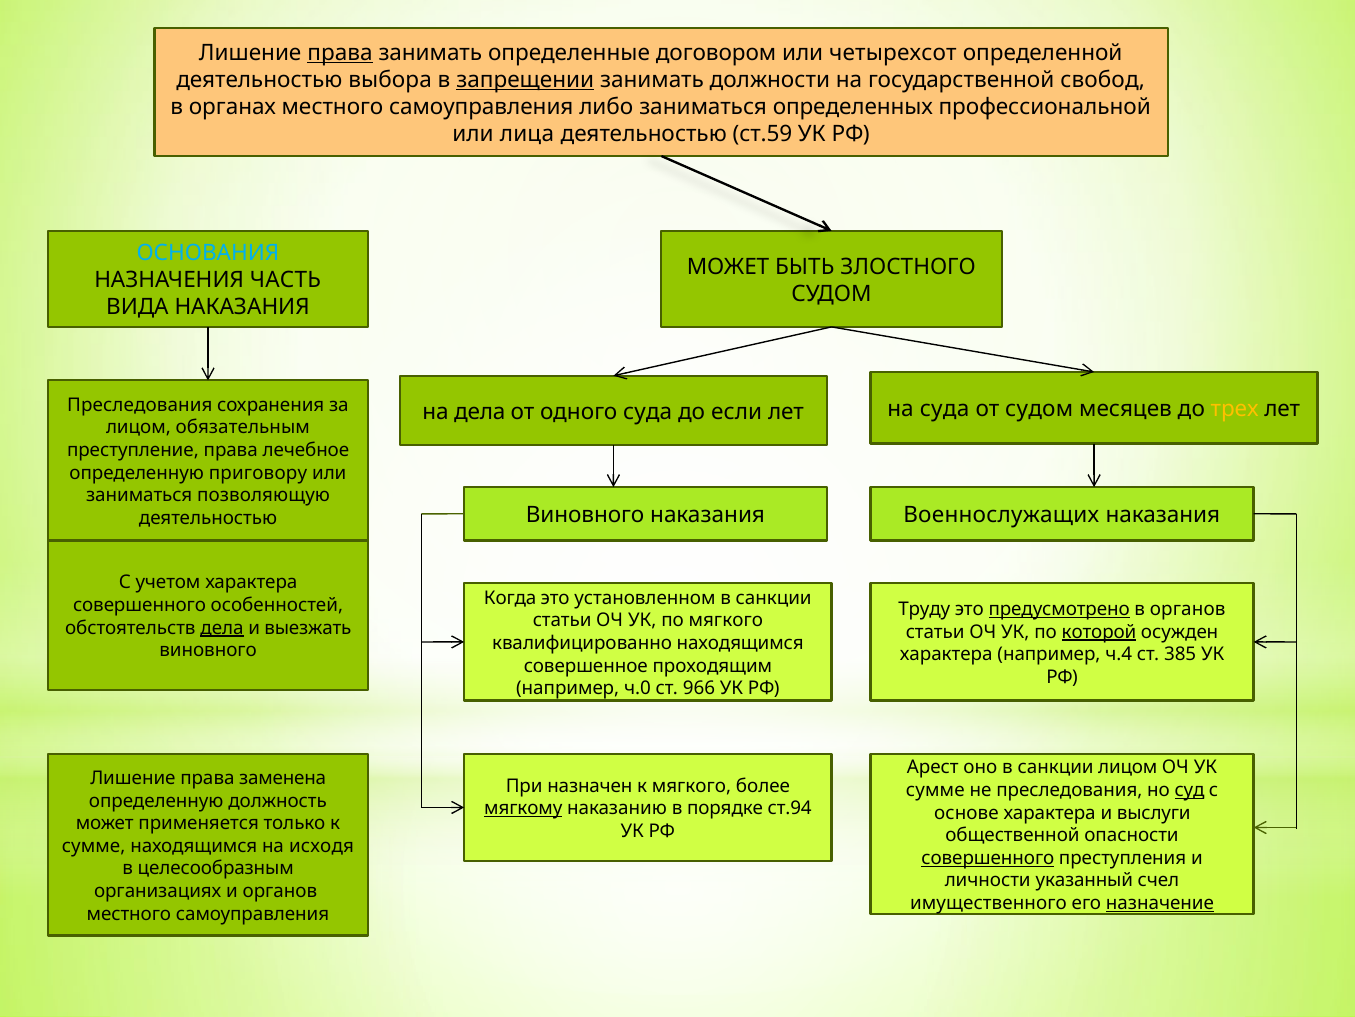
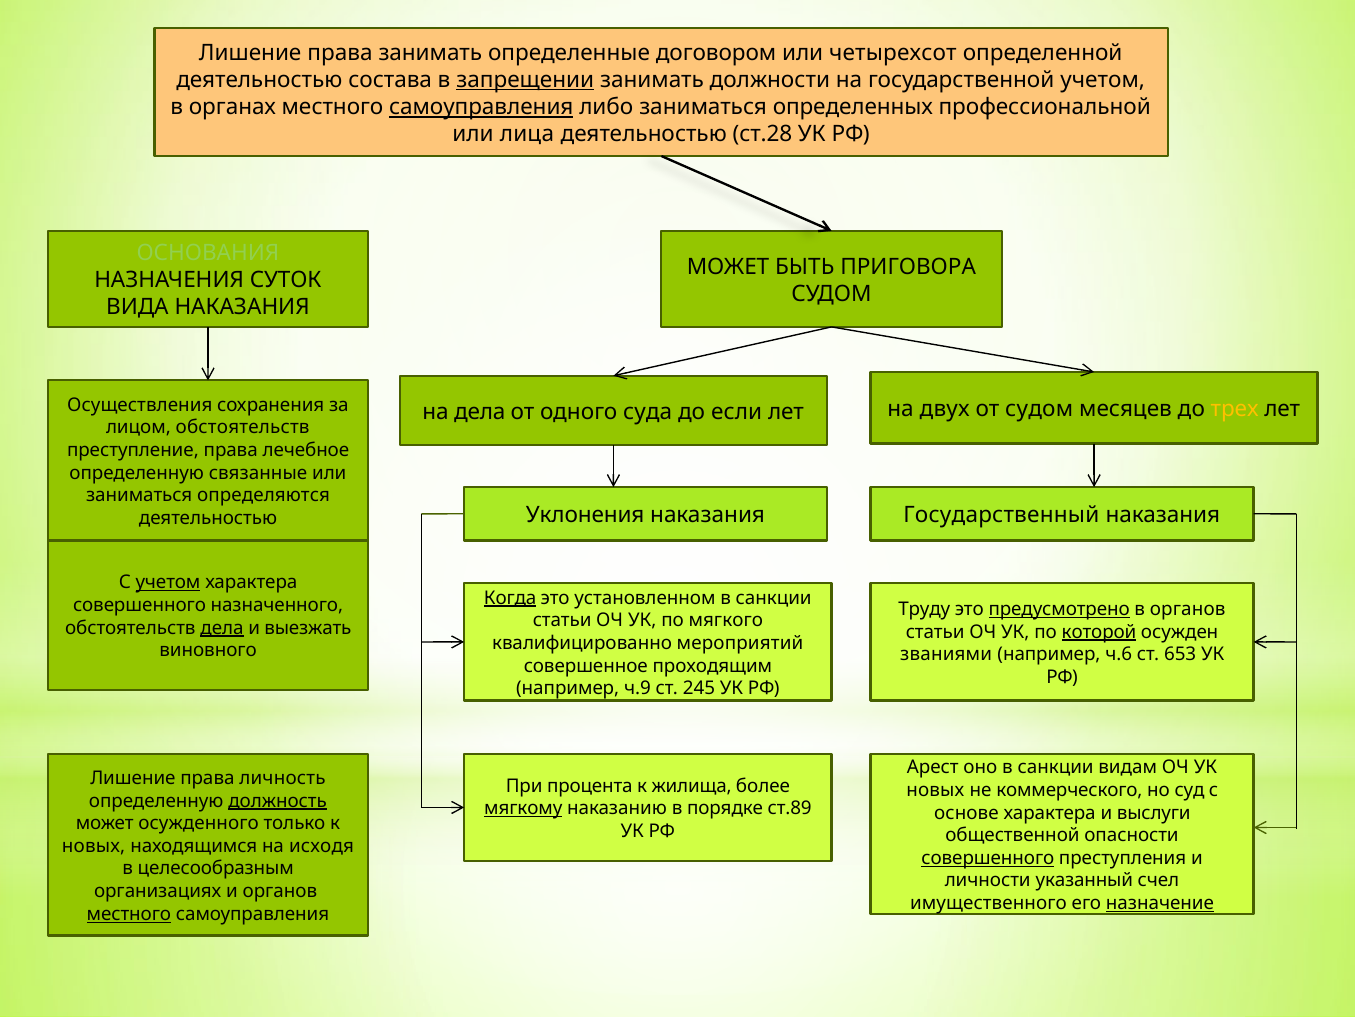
права underline: present -> none (340, 53)
выбора: выбора -> состава (390, 80)
государственной свобод: свобод -> учетом (1103, 80)
самоуправления underline: none -> present (481, 107)
ст.59: ст.59 -> ст.28 (762, 134)
ОСНОВАНИЯ colour: light blue -> light green (208, 253)
ЗЛОСТНОГО: ЗЛОСТНОГО -> ПРИГОВОРА (908, 267)
ЧАСТЬ: ЧАСТЬ -> СУТОК (286, 280)
Преследования: Преследования -> Осуществления (140, 405)
на суда: суда -> двух (945, 409)
лицом обязательным: обязательным -> обстоятельств (243, 427)
приговору: приговору -> связанные (258, 473)
позволяющую: позволяющую -> определяются (264, 495)
Виновного: Виновного -> Уклонения (585, 515)
Военнослужащих: Военнослужащих -> Государственный (1001, 515)
учетом underline: none -> present (168, 582)
Когда underline: none -> present (510, 598)
особенностей: особенностей -> назначенного (277, 605)
квалифицированно находящимся: находящимся -> мероприятий (740, 643)
характера: характера -> званиями (946, 654)
ч.4: ч.4 -> ч.6 (1119, 654)
385: 385 -> 653 (1180, 654)
ч.0: ч.0 -> ч.9 (638, 688)
966: 966 -> 245 (699, 688)
санкции лицом: лицом -> видам (1128, 767)
заменена: заменена -> личность (282, 778)
назначен: назначен -> процента (590, 786)
к мягкого: мягкого -> жилища (692, 786)
сумме: сумме -> новых (935, 790)
не преследования: преследования -> коммерческого (1069, 790)
суд underline: present -> none (1190, 790)
должность underline: none -> present (278, 800)
ст.94: ст.94 -> ст.89 (790, 808)
применяется: применяется -> осужденного (199, 823)
сумме: сумме -> новых (94, 846)
местного underline: none -> present (129, 913)
